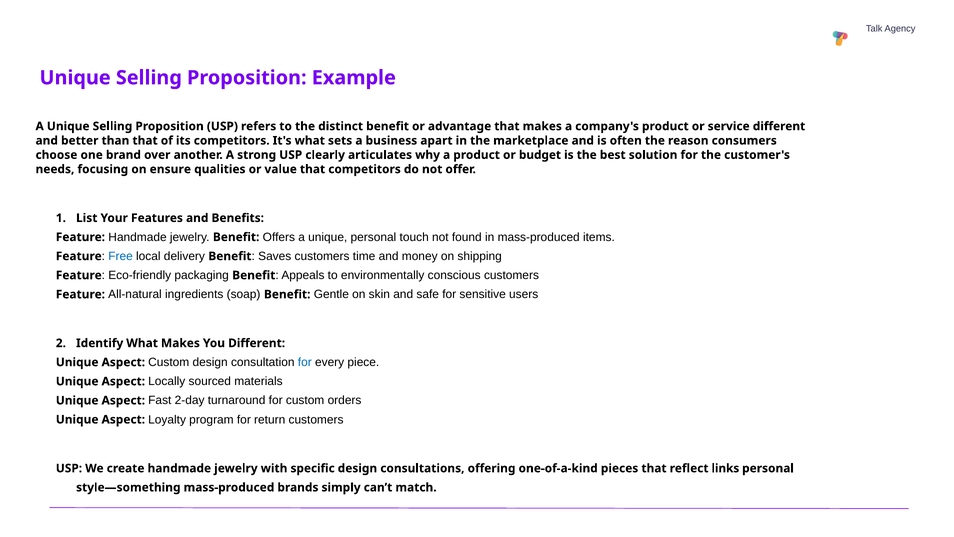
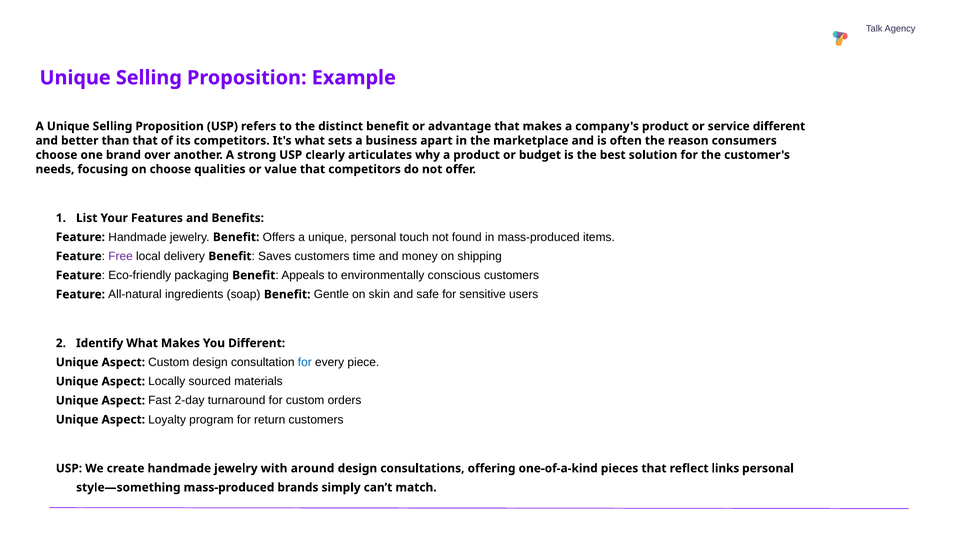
on ensure: ensure -> choose (170, 169)
Free colour: blue -> purple (121, 256)
specific: specific -> around (313, 468)
